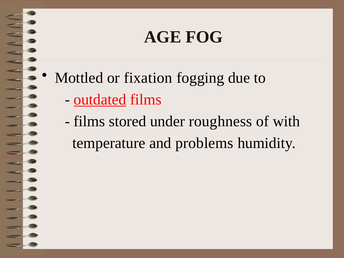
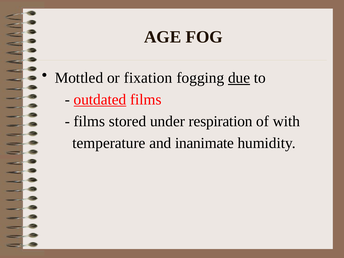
due underline: none -> present (239, 78)
roughness: roughness -> respiration (221, 121)
problems: problems -> inanimate (205, 143)
